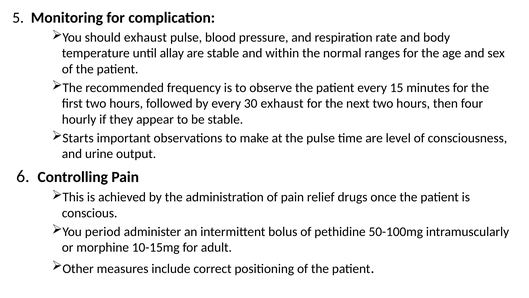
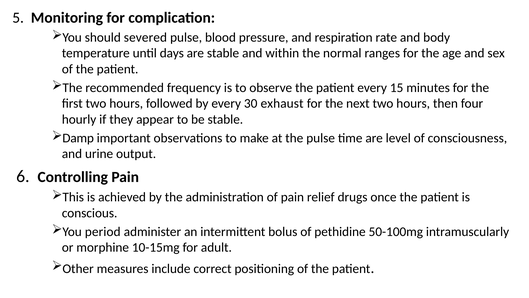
should exhaust: exhaust -> severed (145, 37)
allay: allay -> days (172, 53)
Starts: Starts -> Damp (78, 138)
